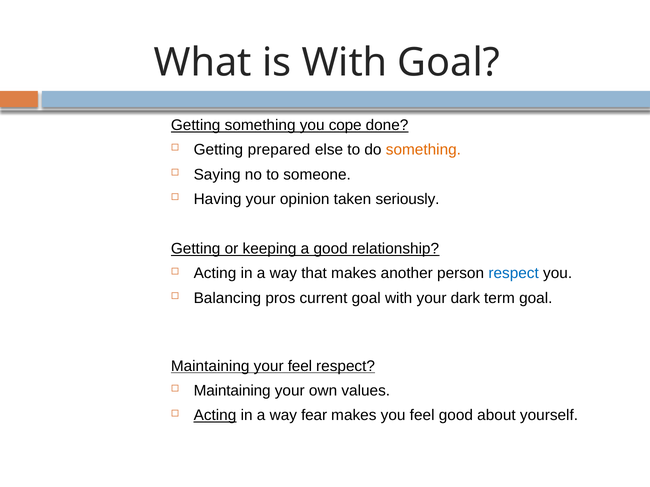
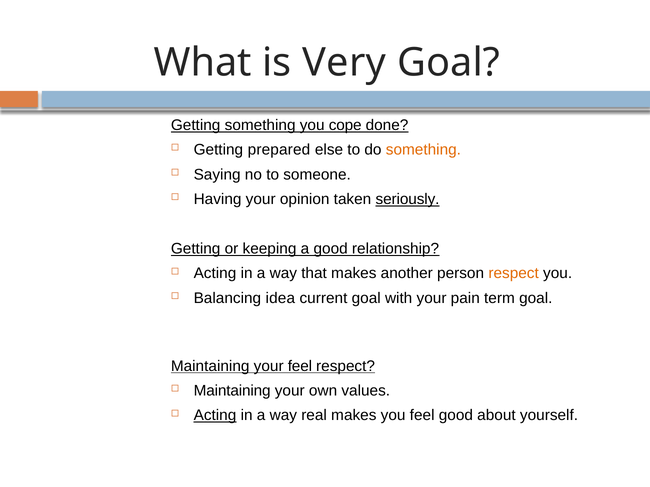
is With: With -> Very (344, 63)
seriously underline: none -> present (408, 199)
respect colour: blue -> orange (514, 274)
pros: pros -> idea (280, 298)
dark: dark -> pain (465, 298)
fear: fear -> real (314, 416)
